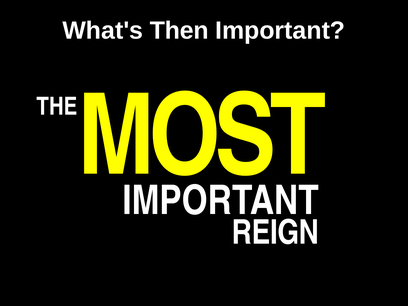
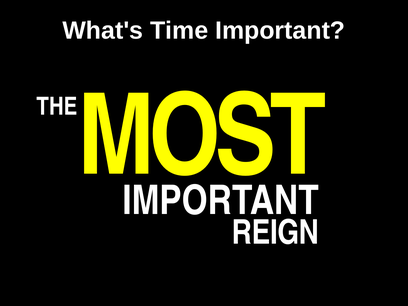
Then: Then -> Time (179, 31)
